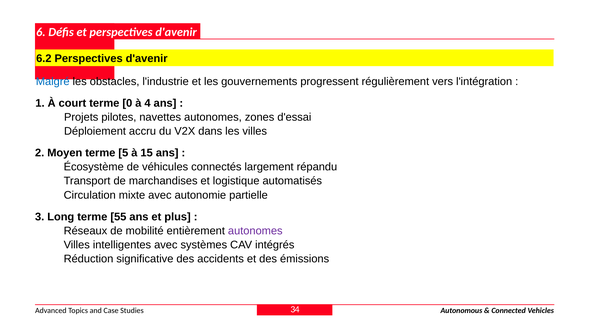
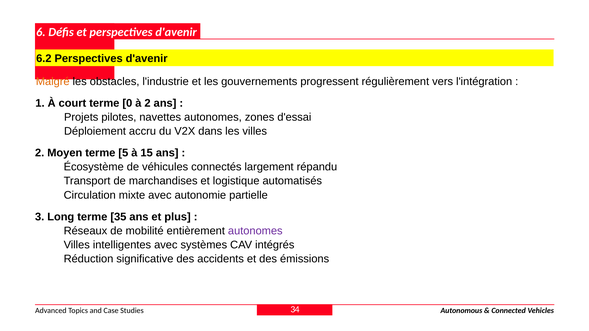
Malgré colour: blue -> orange (53, 81)
à 4: 4 -> 2 (148, 103)
55: 55 -> 35 (118, 217)
